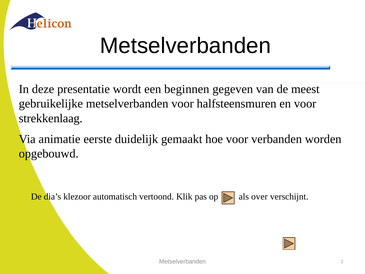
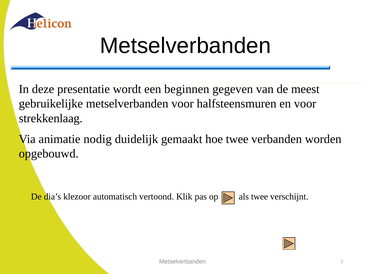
eerste: eerste -> nodig (98, 139)
hoe voor: voor -> twee (237, 139)
als over: over -> twee (260, 196)
